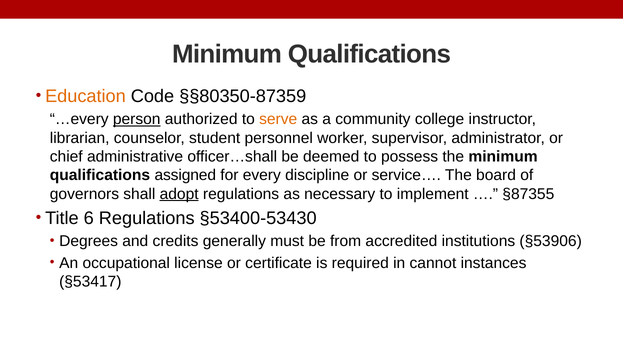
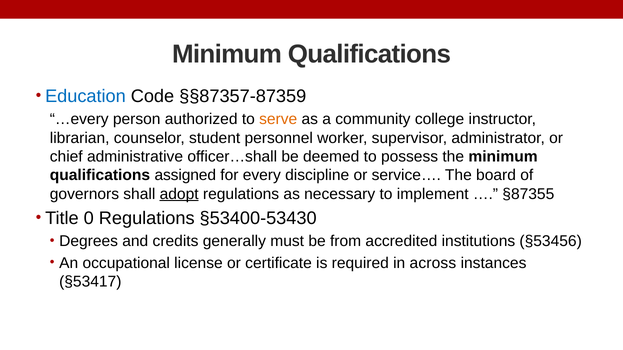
Education colour: orange -> blue (85, 96)
§§80350-87359: §§80350-87359 -> §§87357-87359 (243, 96)
person underline: present -> none (137, 119)
6: 6 -> 0 (89, 218)
§53906: §53906 -> §53456 (551, 241)
cannot: cannot -> across (433, 263)
